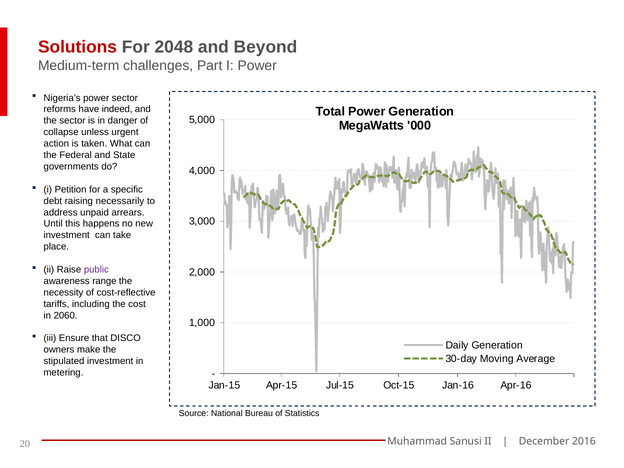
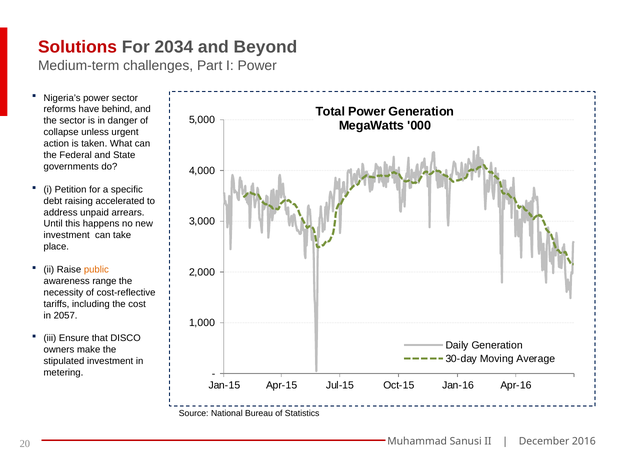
2048: 2048 -> 2034 (174, 47)
indeed: indeed -> behind (117, 109)
necessarily: necessarily -> accelerated (120, 201)
public colour: purple -> orange (96, 270)
2060: 2060 -> 2057 (66, 315)
